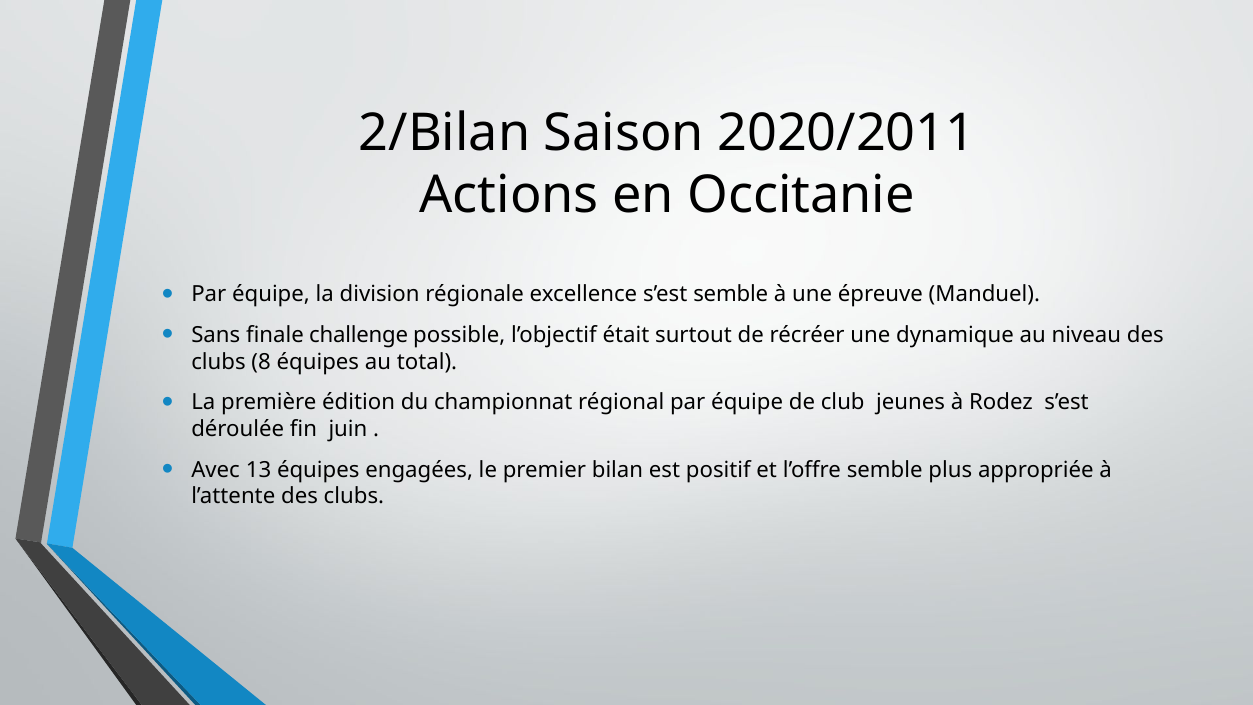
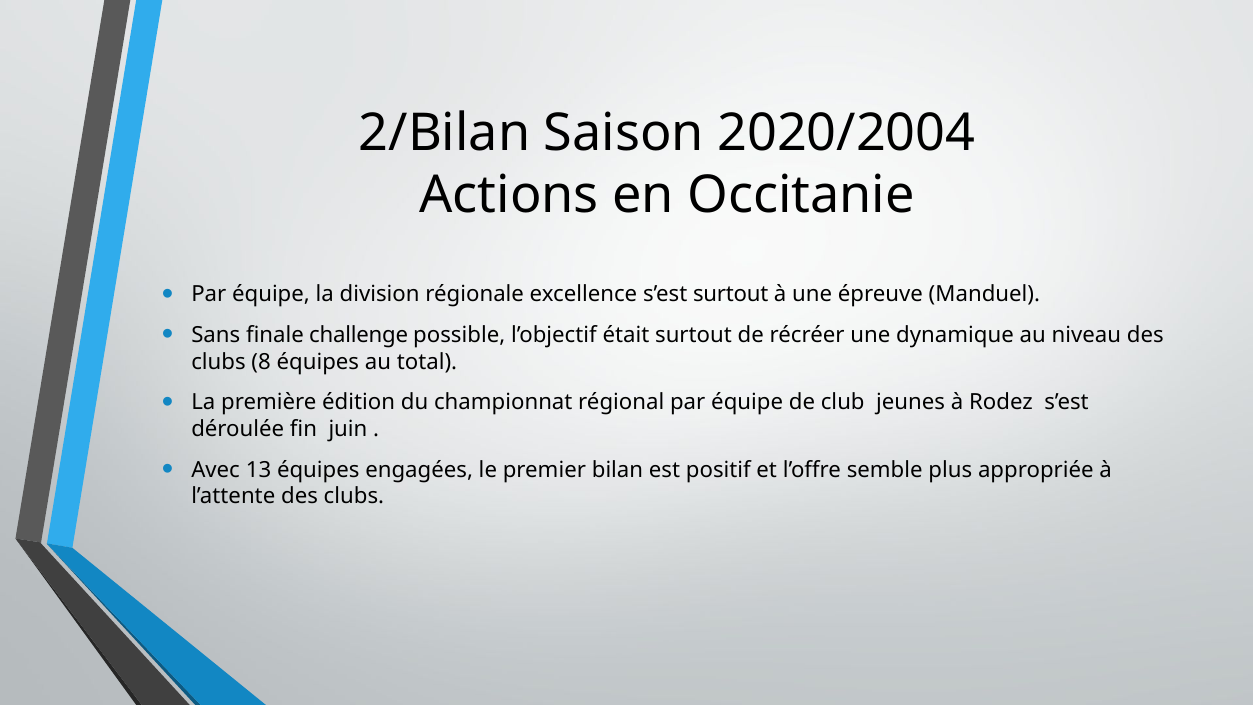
2020/2011: 2020/2011 -> 2020/2004 (847, 133)
s’est semble: semble -> surtout (731, 294)
